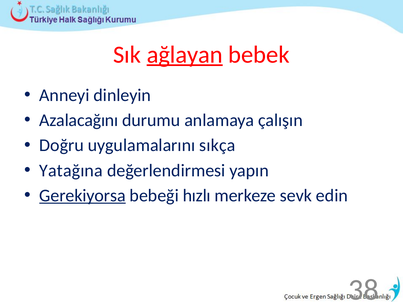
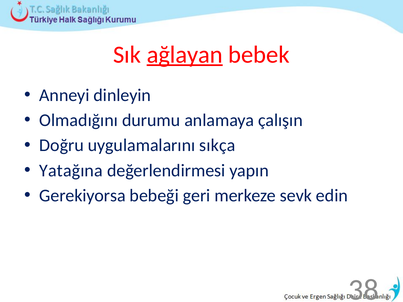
Azalacağını: Azalacağını -> Olmadığını (79, 120)
Gerekiyorsa underline: present -> none (82, 196)
hızlı: hızlı -> geri (197, 196)
